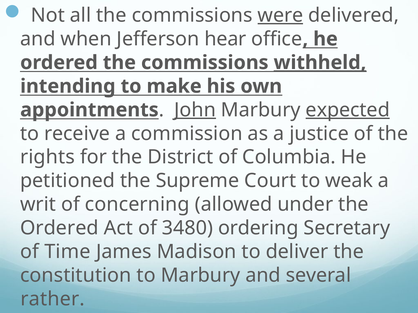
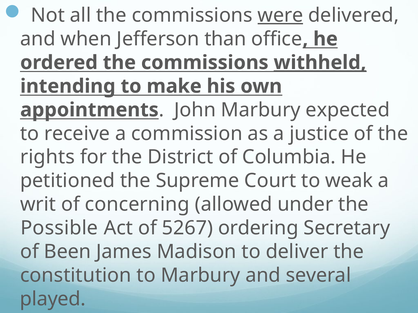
hear: hear -> than (225, 39)
John underline: present -> none (195, 110)
expected underline: present -> none (348, 110)
Ordered: Ordered -> Possible (59, 228)
3480: 3480 -> 5267 (187, 228)
Time: Time -> Been (68, 252)
rather: rather -> played (53, 299)
